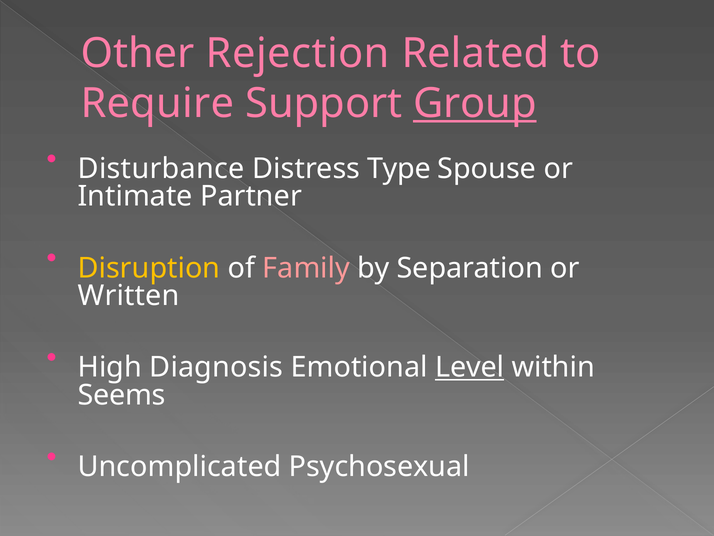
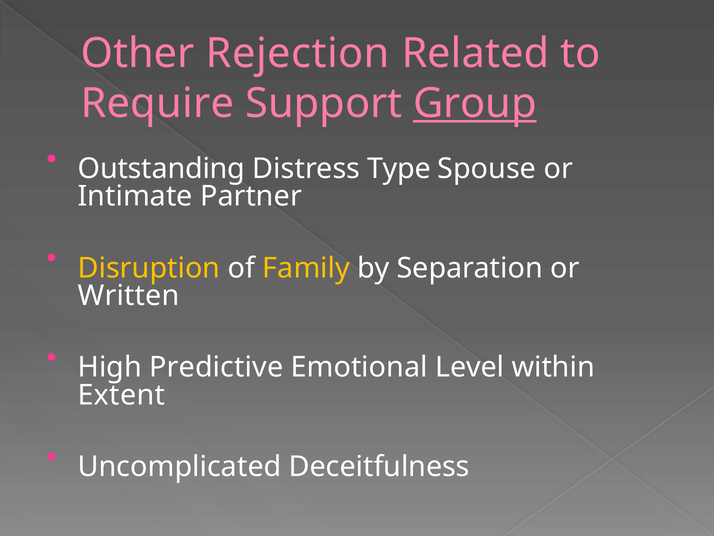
Disturbance: Disturbance -> Outstanding (161, 169)
Family colour: pink -> yellow (306, 268)
Diagnosis: Diagnosis -> Predictive (216, 367)
Level underline: present -> none (470, 367)
Seems: Seems -> Extent (121, 395)
Psychosexual: Psychosexual -> Deceitfulness (379, 466)
